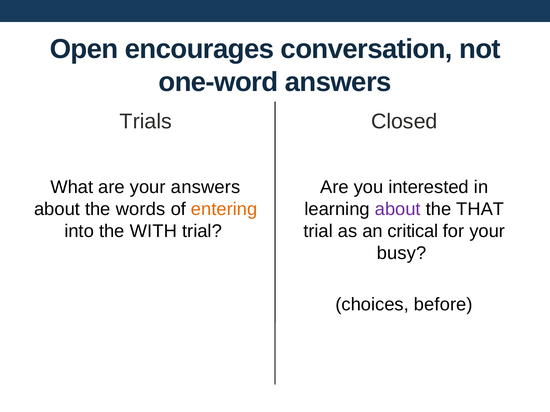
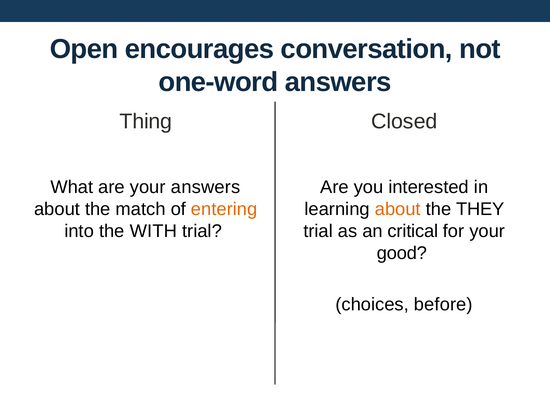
Trials: Trials -> Thing (146, 122)
words: words -> match (141, 209)
about colour: purple -> orange (398, 209)
THAT: THAT -> THEY (480, 209)
busy: busy -> good (402, 253)
